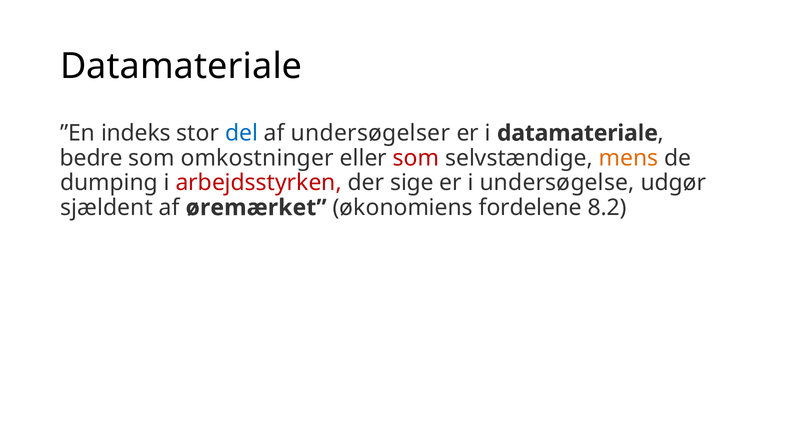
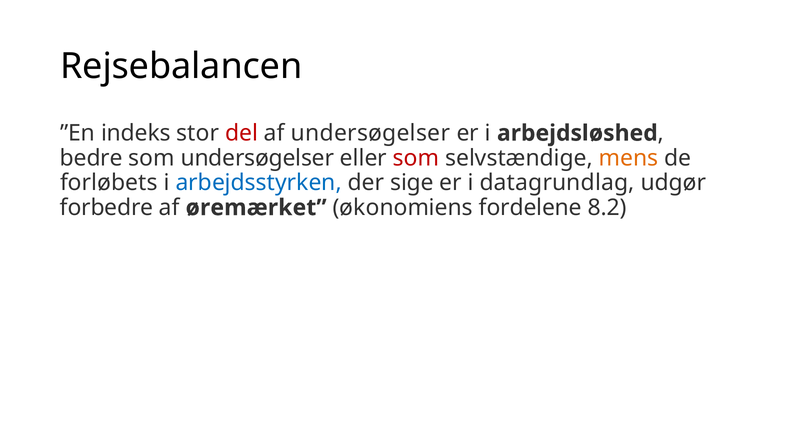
Datamateriale: Datamateriale -> Rejsebalancen (181, 66)
del colour: blue -> red (241, 133)
i datamateriale: datamateriale -> arbejdsløshed (577, 133)
som omkostninger: omkostninger -> undersøgelser (257, 158)
dumping: dumping -> forløbets (109, 183)
arbejdsstyrken colour: red -> blue (259, 183)
undersøgelse: undersøgelse -> datagrundlag (557, 183)
sjældent: sjældent -> forbedre (107, 207)
